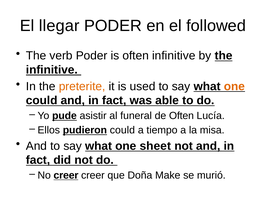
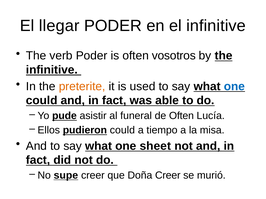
el followed: followed -> infinitive (216, 26)
often infinitive: infinitive -> vosotros (174, 56)
one colour: orange -> blue (234, 87)
No creer: creer -> supe (66, 176)
Doña Make: Make -> Creer (168, 176)
